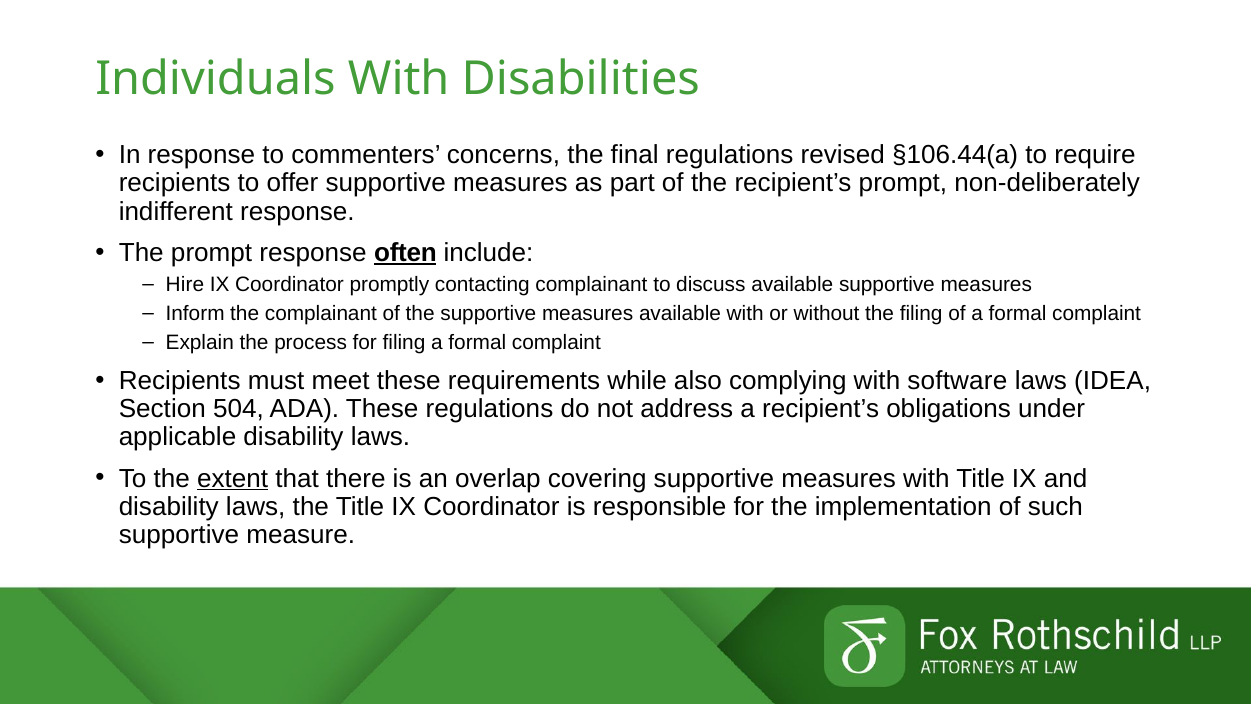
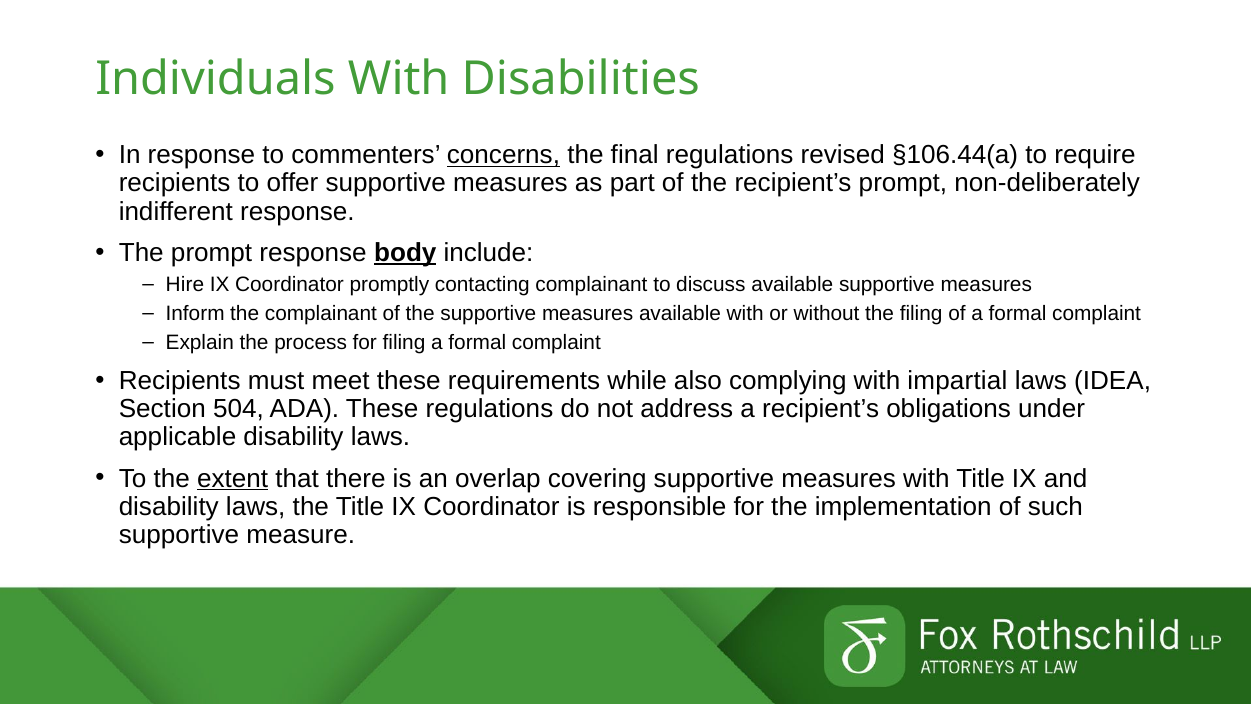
concerns underline: none -> present (503, 155)
often: often -> body (405, 253)
software: software -> impartial (957, 381)
